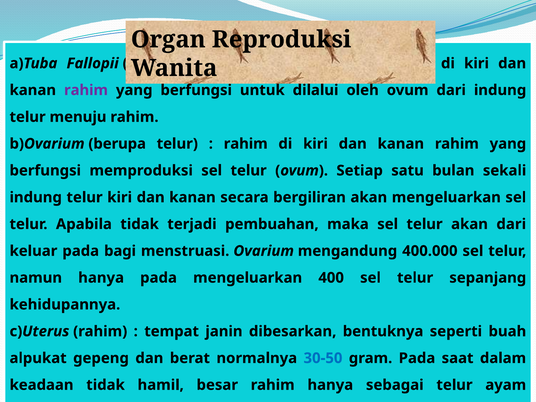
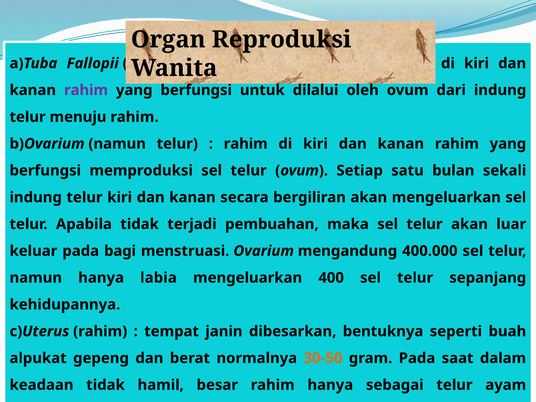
b)Ovarium berupa: berupa -> namun (117, 144)
akan dari: dari -> luar (511, 224)
hanya pada: pada -> labia (158, 278)
30-50 colour: blue -> orange (323, 358)
